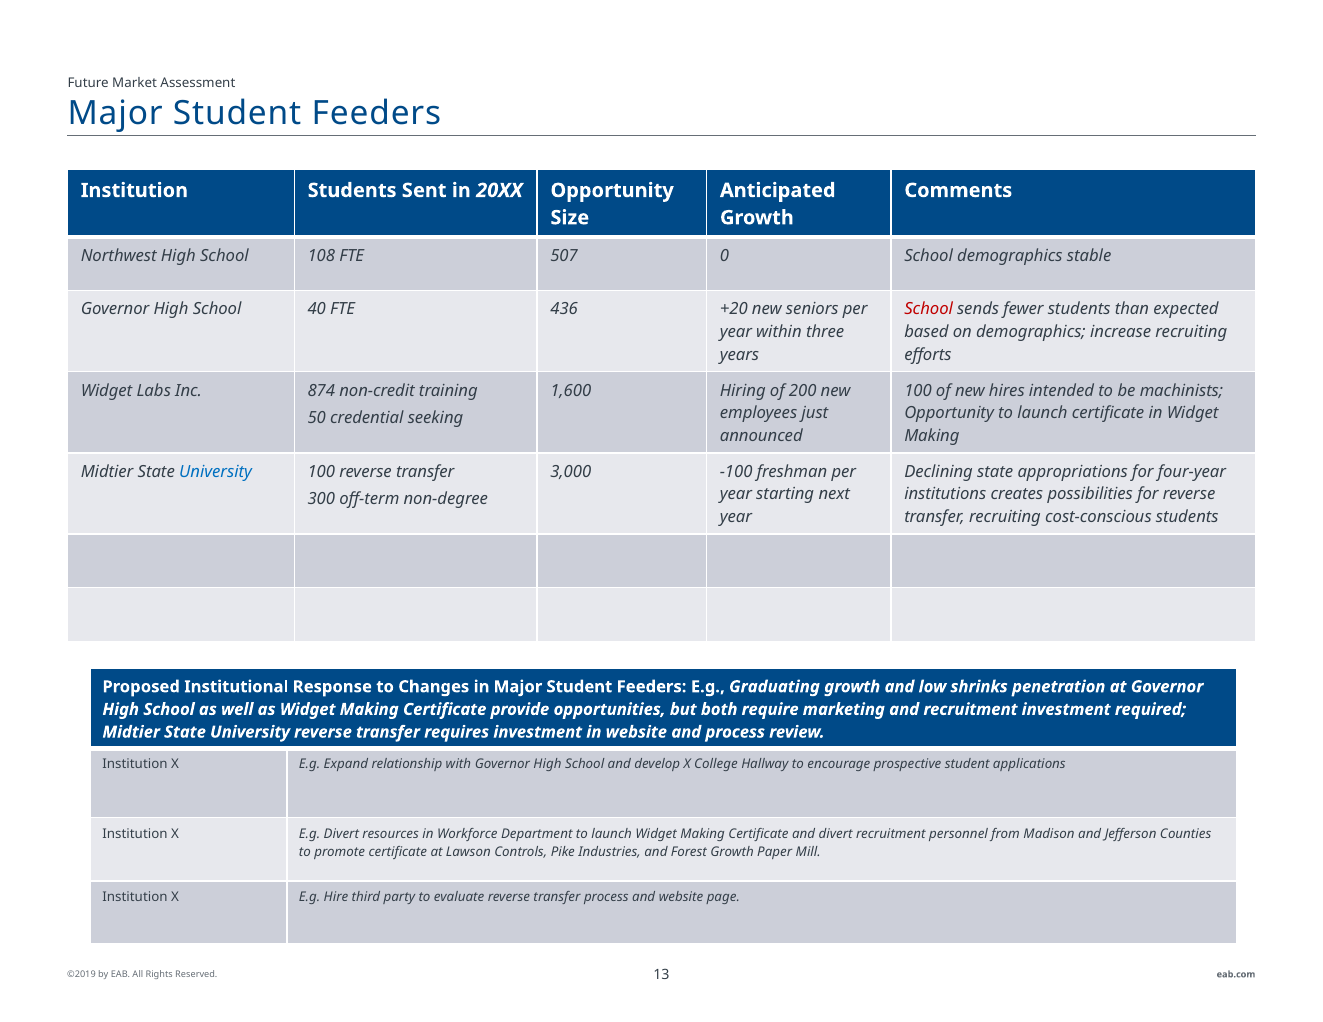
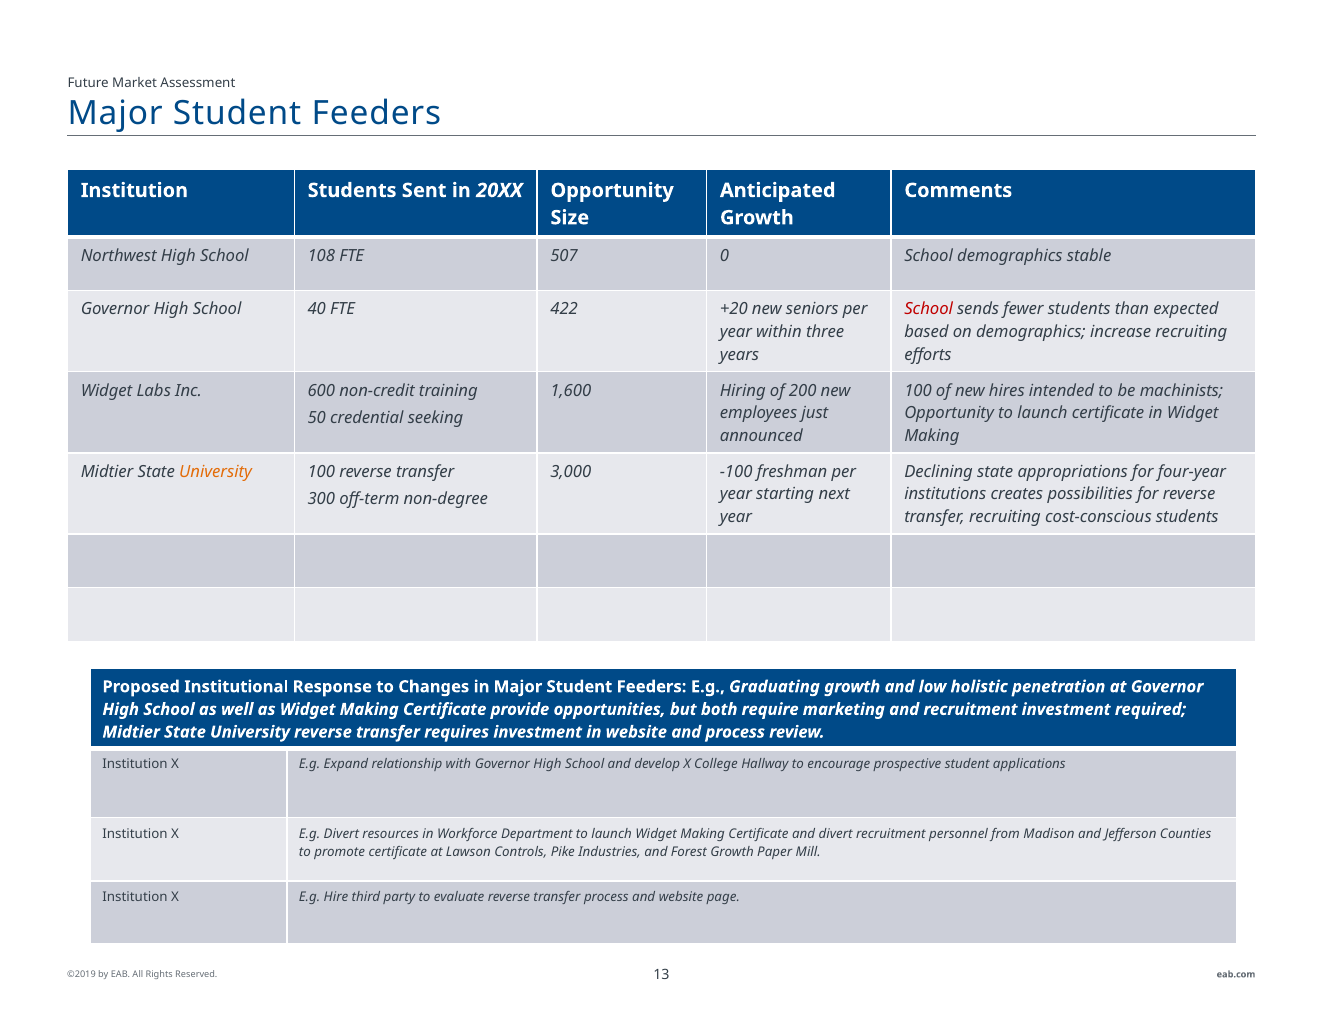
436: 436 -> 422 (564, 309)
874: 874 -> 600 (321, 391)
University colour: blue -> orange (216, 472)
shrinks: shrinks -> holistic (979, 687)
